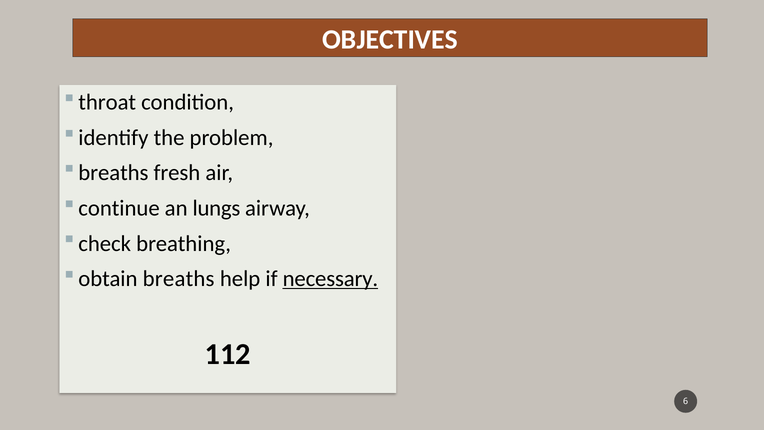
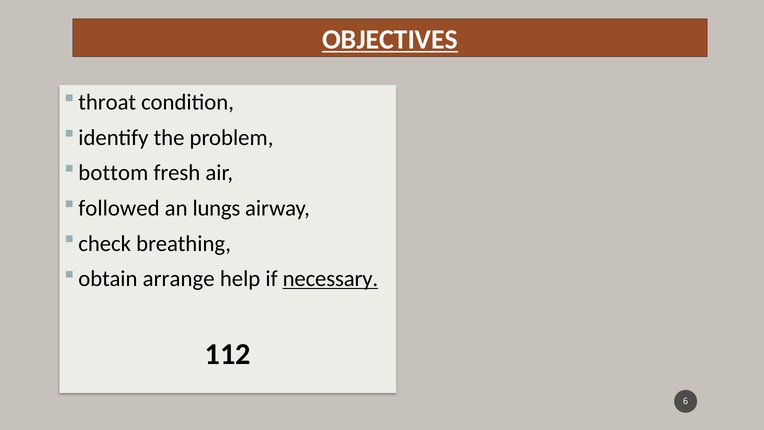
OBJECTIVES underline: none -> present (390, 40)
breaths: breaths -> bottom (113, 173)
continue: continue -> followed (119, 208)
obtain breaths: breaths -> arrange (179, 279)
